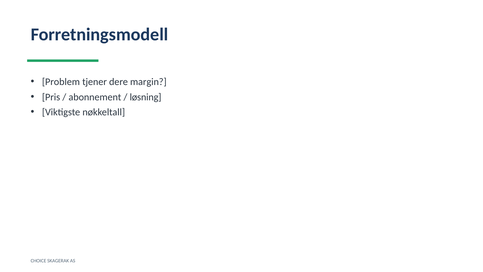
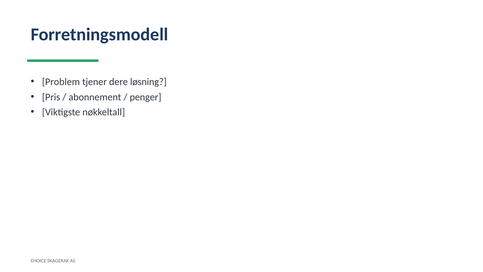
margin: margin -> løsning (148, 82)
løsning: løsning -> penger (146, 97)
